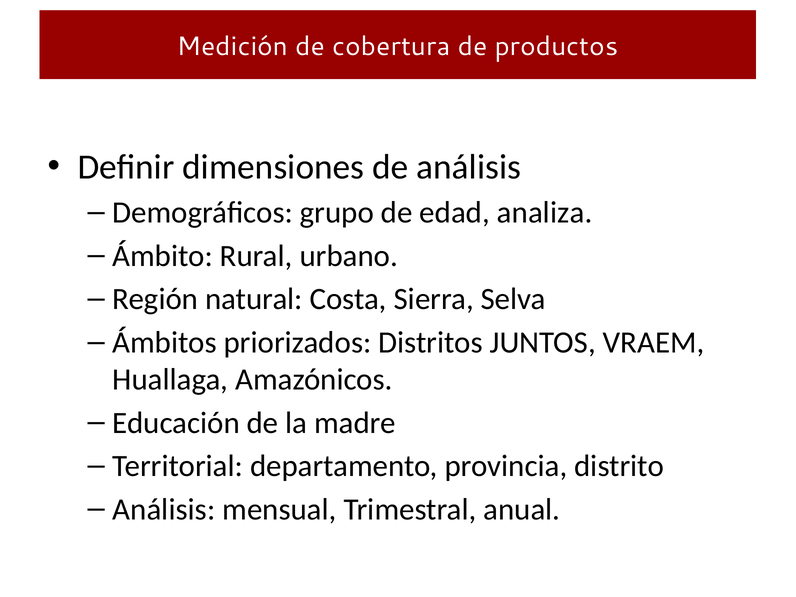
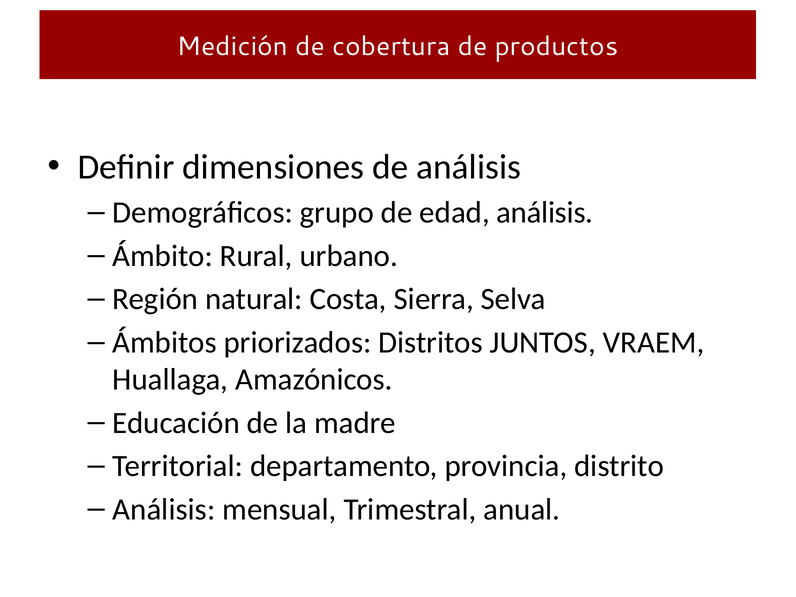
edad analiza: analiza -> análisis (545, 213)
